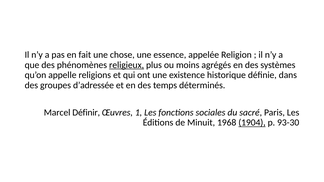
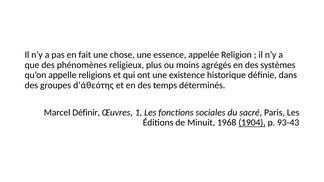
religieux underline: present -> none (127, 65)
d’adressée: d’adressée -> d’ἀθεότης (93, 85)
93-30: 93-30 -> 93-43 (288, 123)
